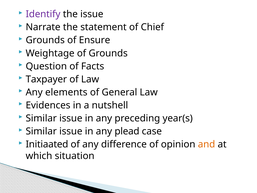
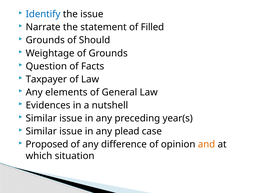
Identify colour: purple -> blue (43, 14)
Chief: Chief -> Filled (152, 27)
Ensure: Ensure -> Should (95, 40)
Initiaated: Initiaated -> Proposed (47, 144)
